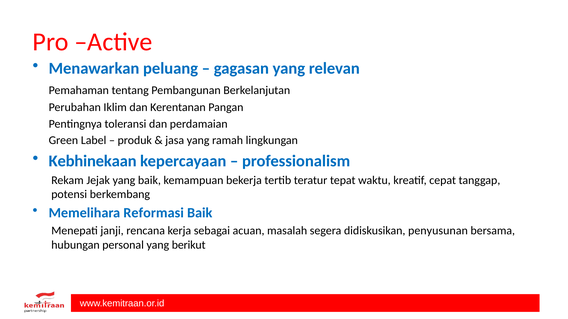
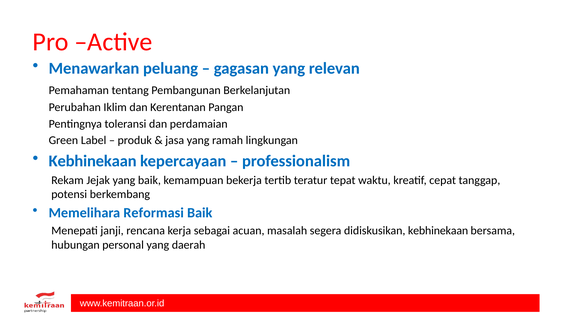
didiskusikan penyusunan: penyusunan -> kebhinekaan (438, 231)
berikut: berikut -> daerah (189, 245)
